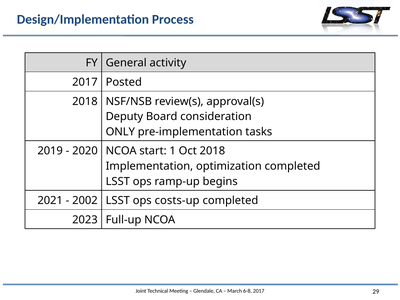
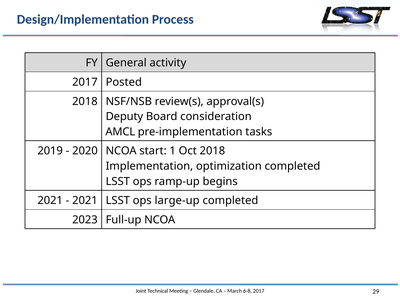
ONLY: ONLY -> AMCL (120, 132)
2002: 2002 -> 2021 (85, 201)
costs-up: costs-up -> large-up (177, 201)
